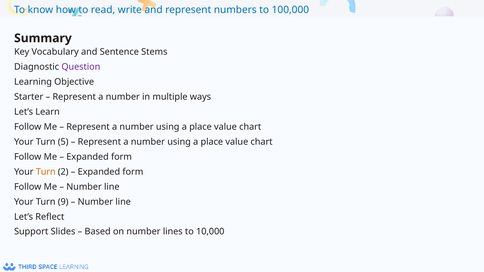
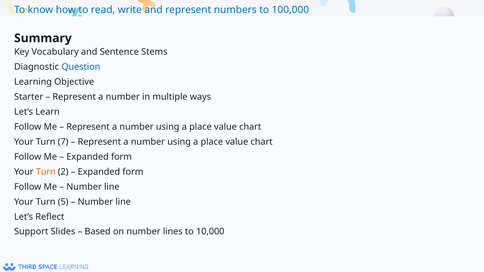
Question colour: purple -> blue (81, 67)
5: 5 -> 7 (63, 142)
9: 9 -> 5 (63, 202)
